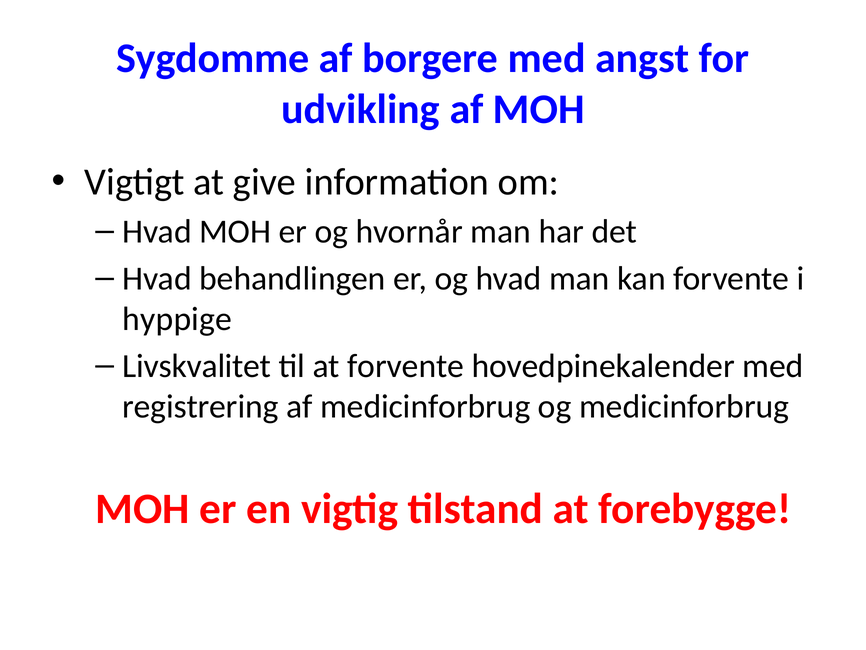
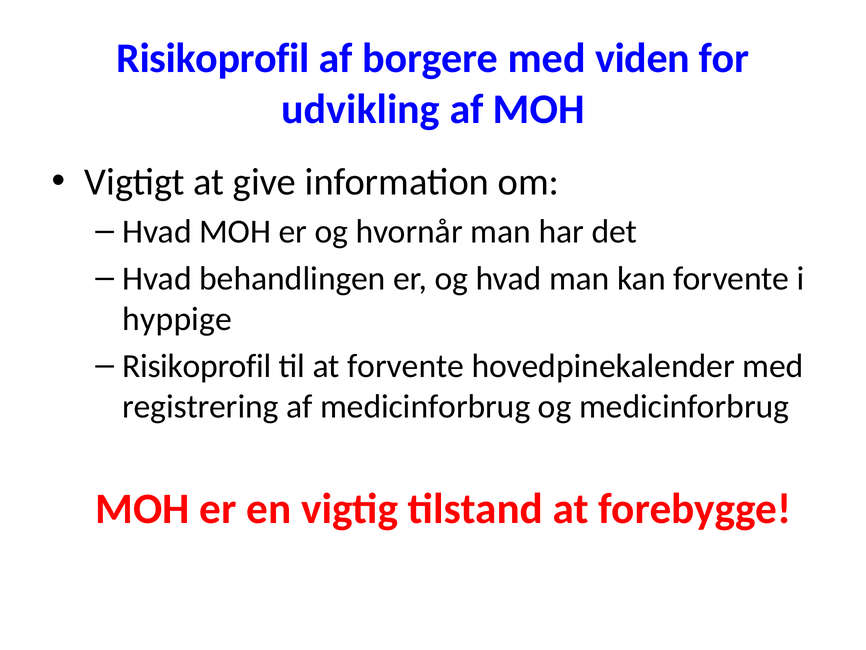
Sygdomme: Sygdomme -> Risikoprofil (213, 59)
angst: angst -> viden (643, 59)
Livskvalitet: Livskvalitet -> Risikoprofil (197, 366)
